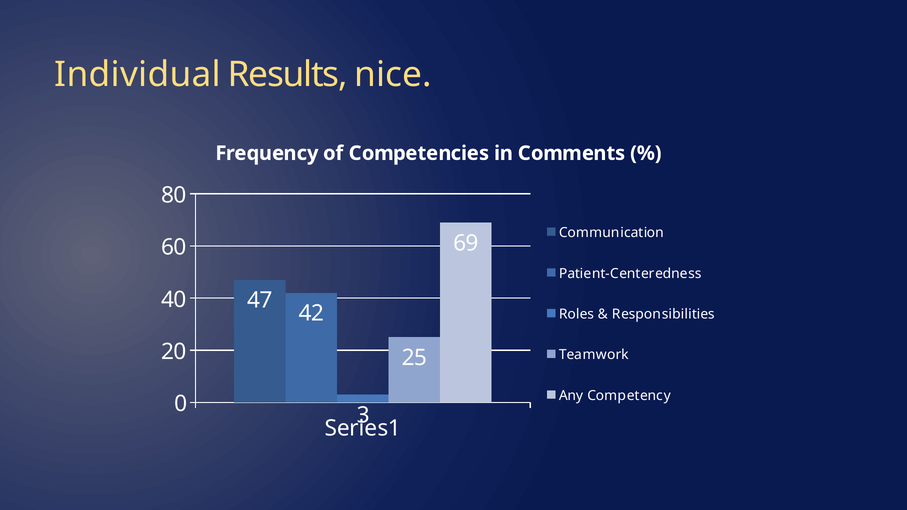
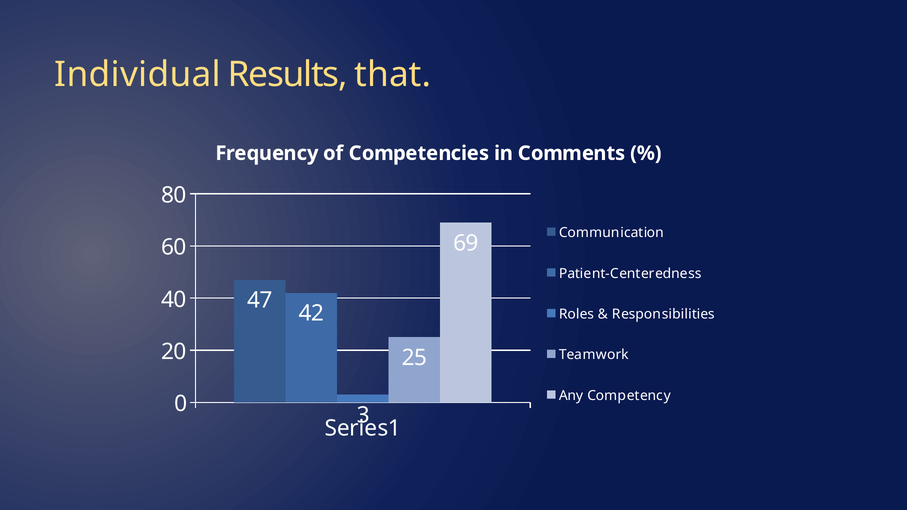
nice: nice -> that (393, 74)
